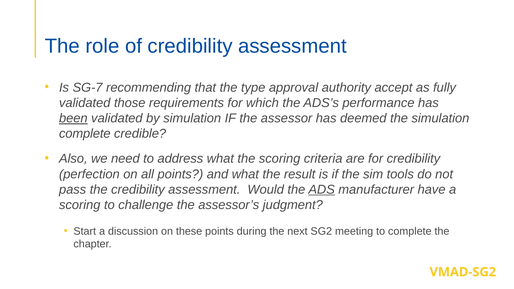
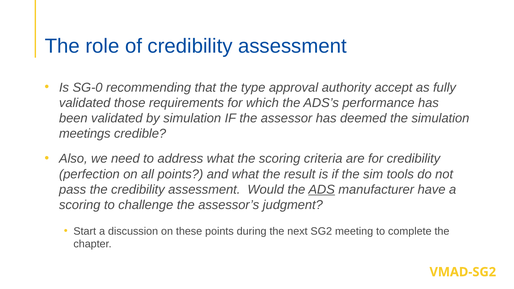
SG-7: SG-7 -> SG-0 (88, 87)
been underline: present -> none (73, 118)
complete: complete -> meetings (85, 134)
